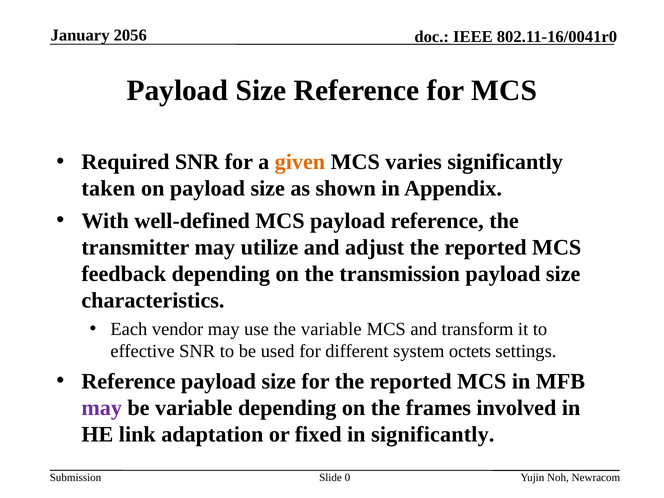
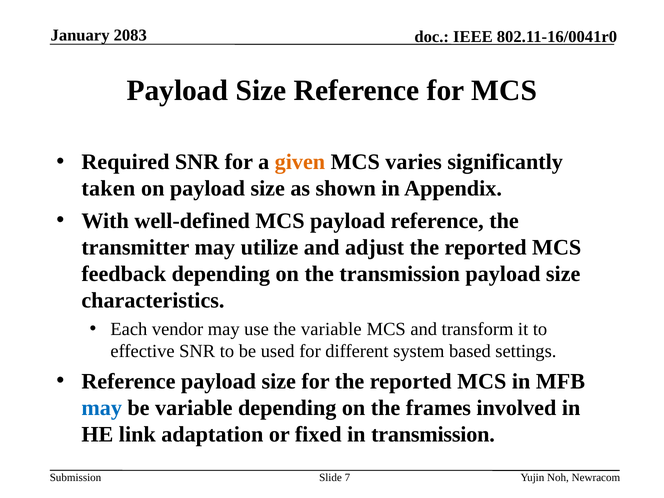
2056: 2056 -> 2083 (130, 35)
octets: octets -> based (470, 351)
may colour: purple -> blue (102, 408)
in significantly: significantly -> transmission (433, 434)
0: 0 -> 7 (347, 478)
